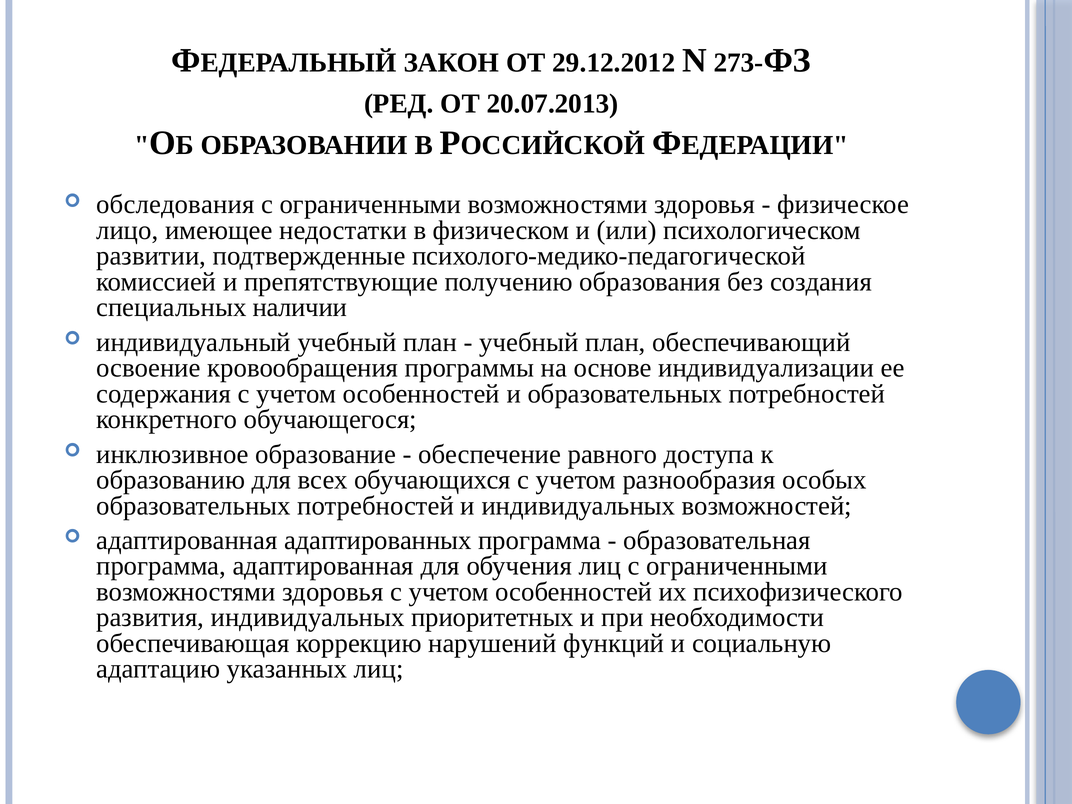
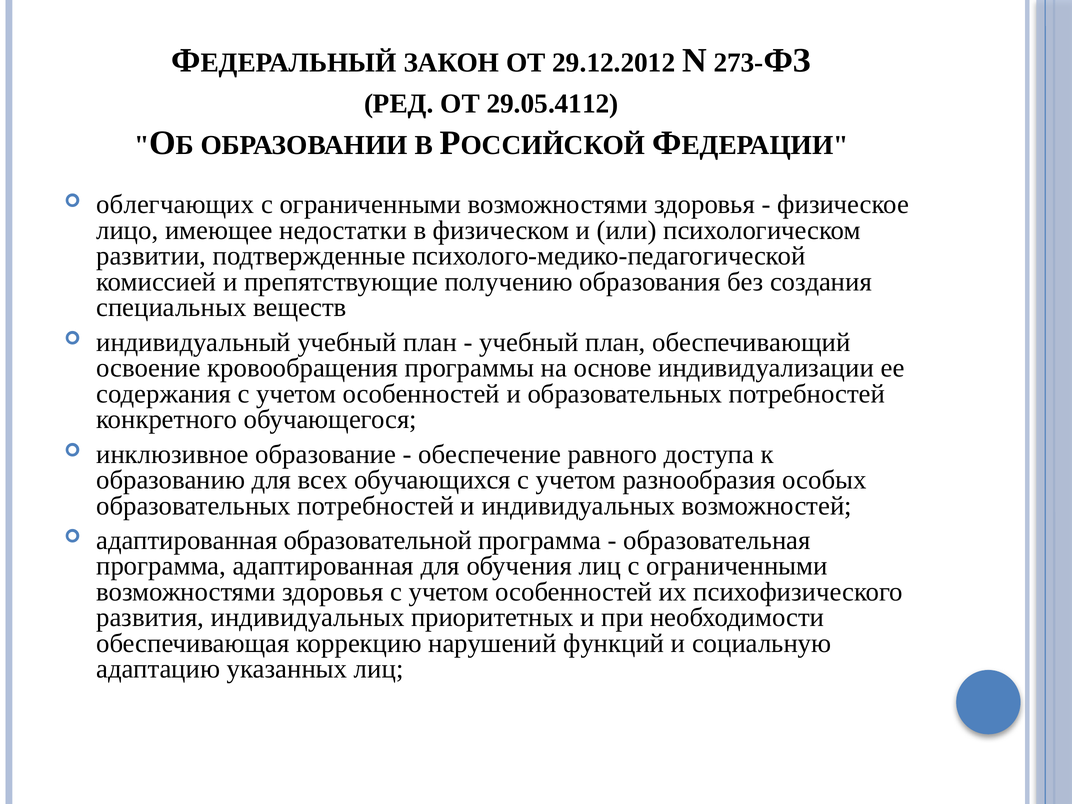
20.07.2013: 20.07.2013 -> 29.05.4112 (553, 104)
обследования: обследования -> облегчающих (175, 205)
наличии: наличии -> веществ (300, 308)
адаптированных: адаптированных -> образовательной (378, 540)
